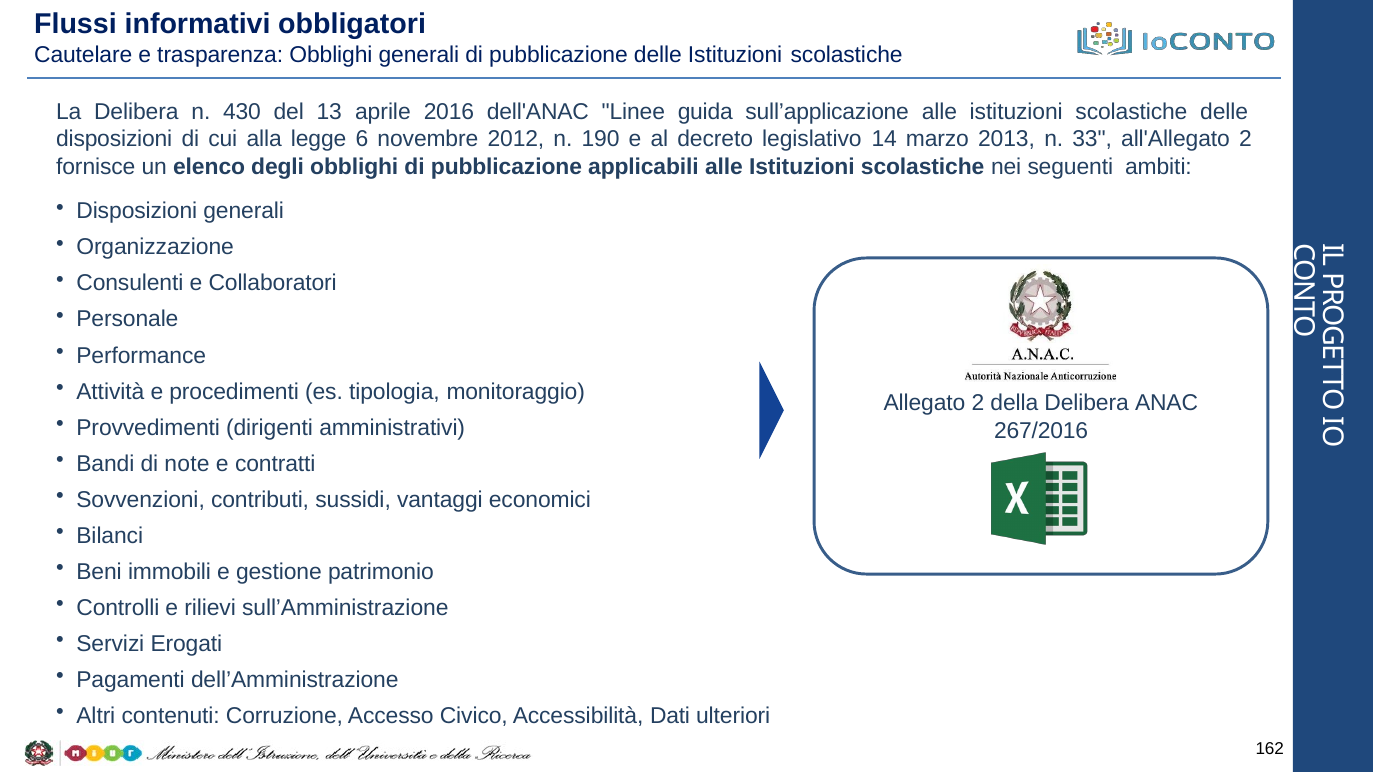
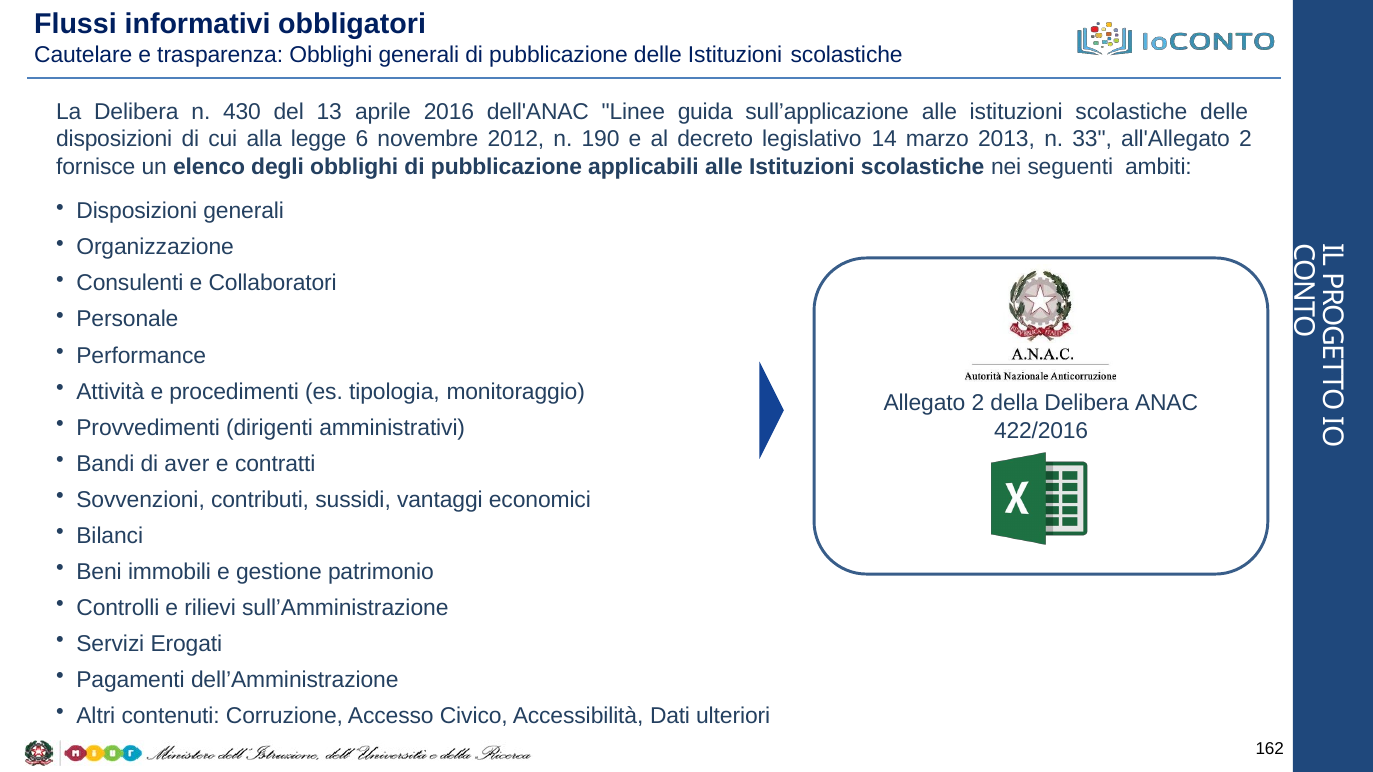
267/2016: 267/2016 -> 422/2016 (1041, 431)
note: note -> aver (187, 464)
